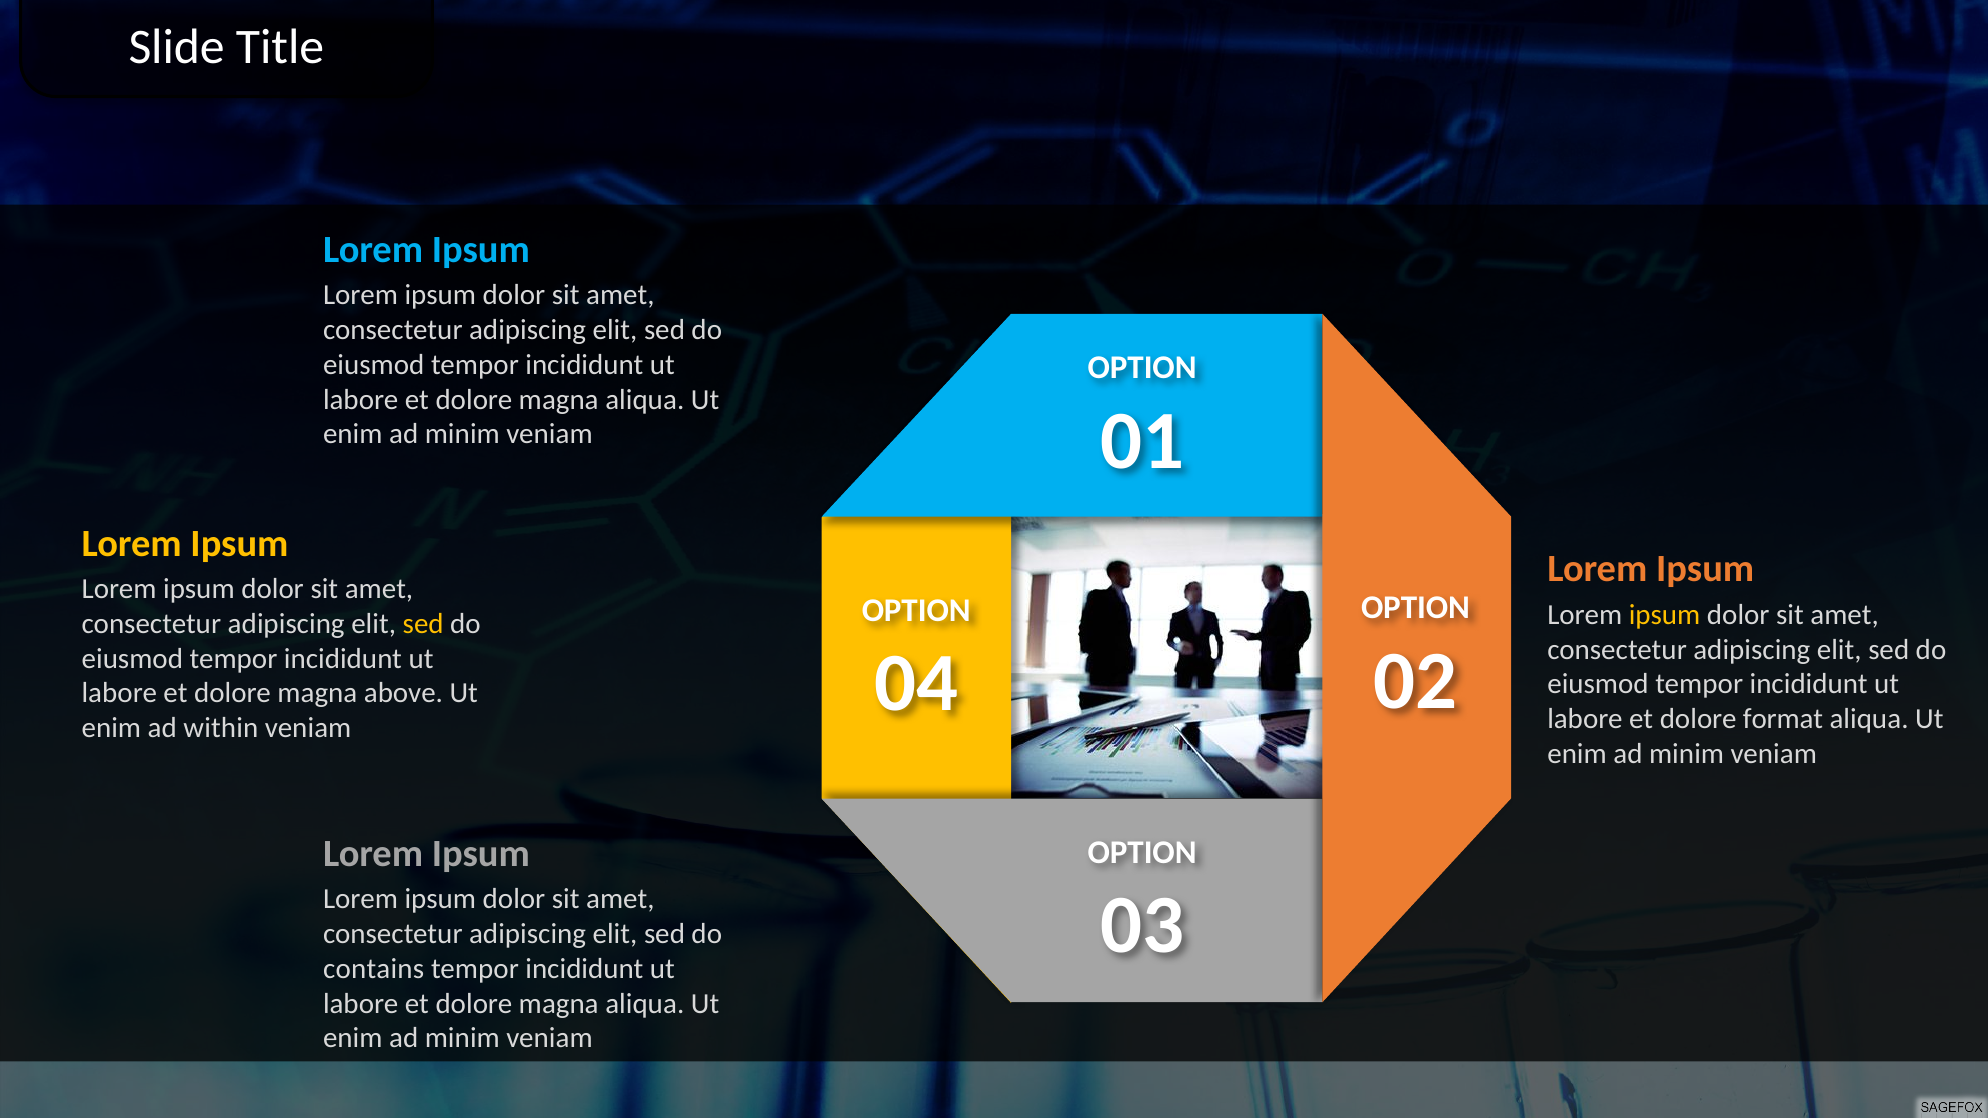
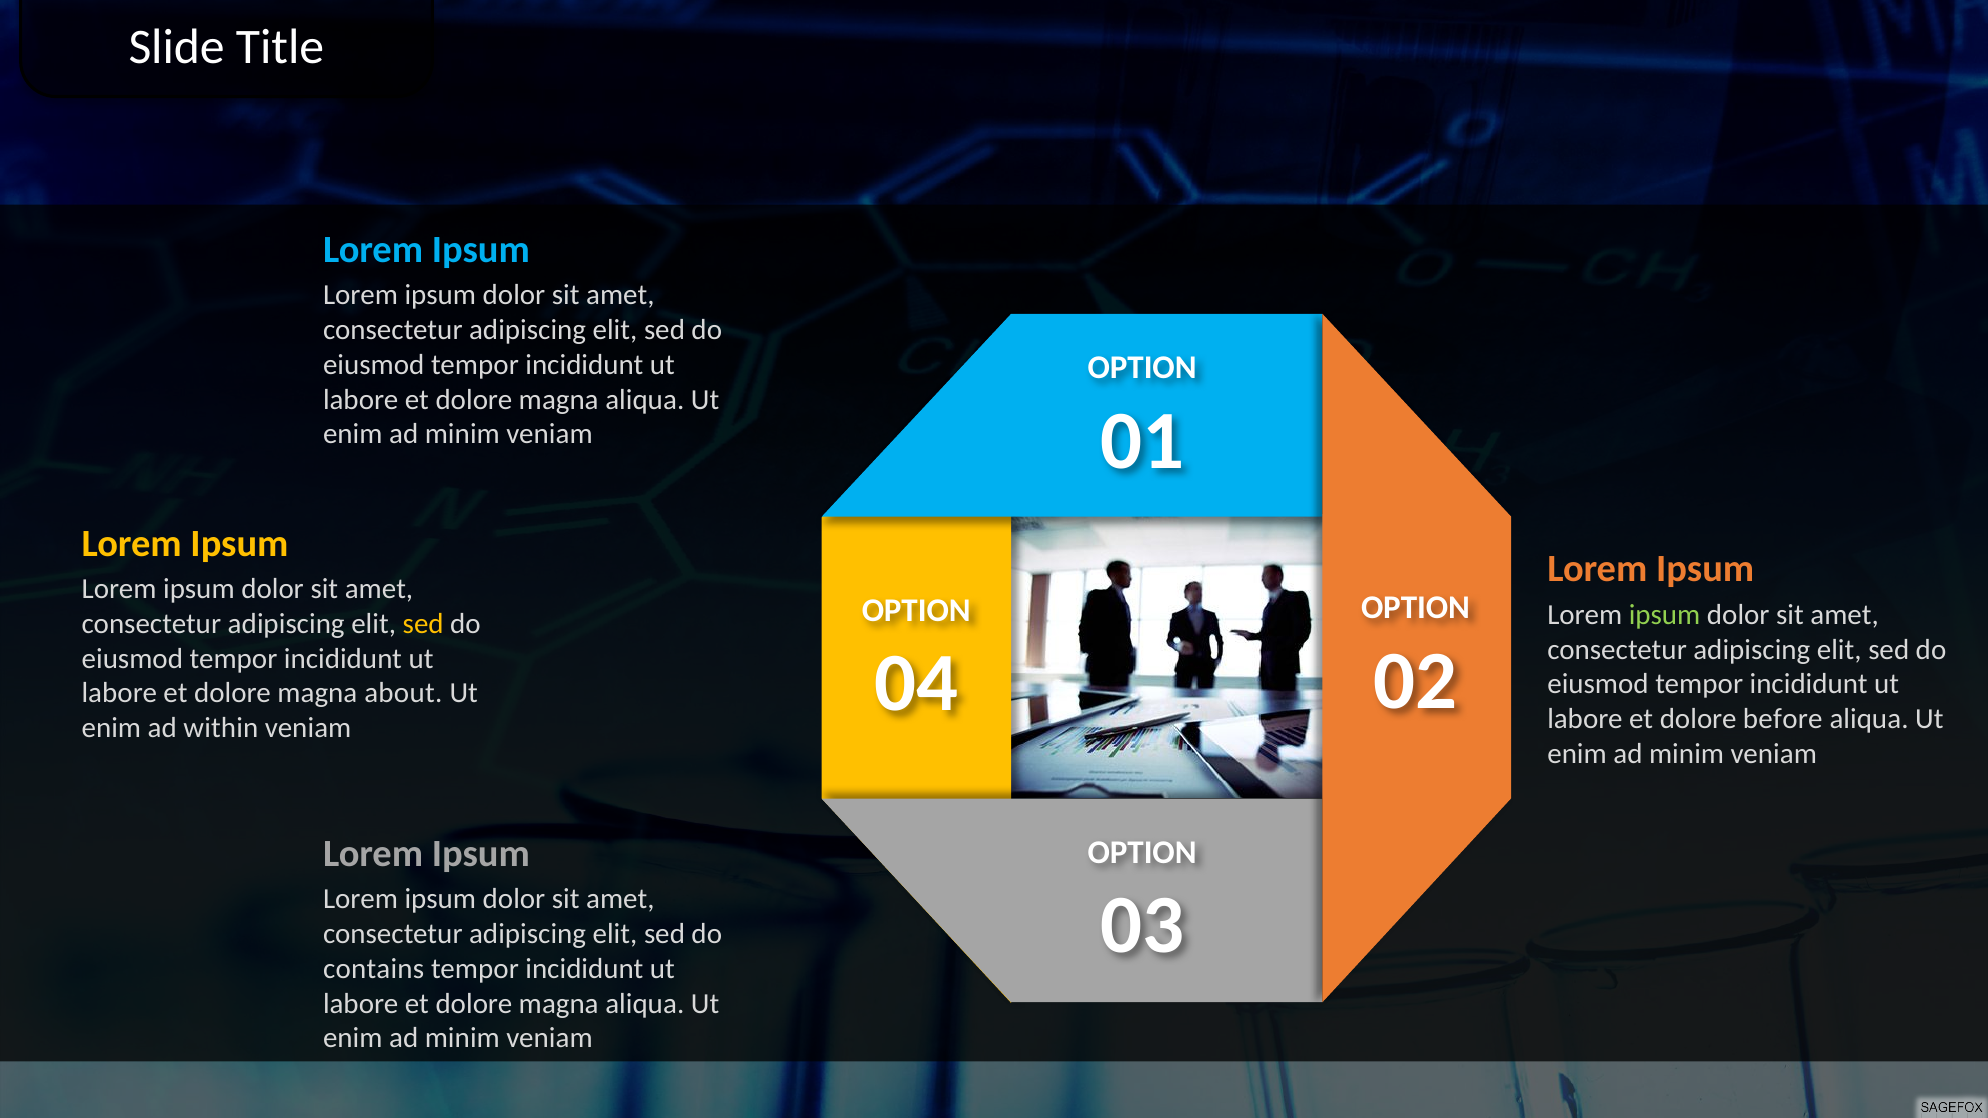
ipsum colour: yellow -> light green (1665, 615)
above: above -> about (403, 693)
format: format -> before (1783, 719)
